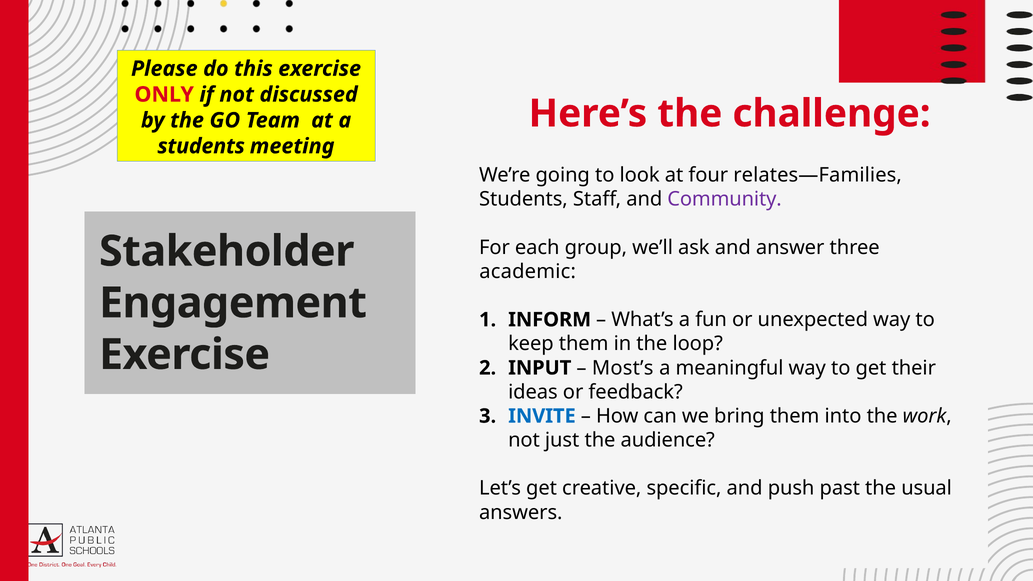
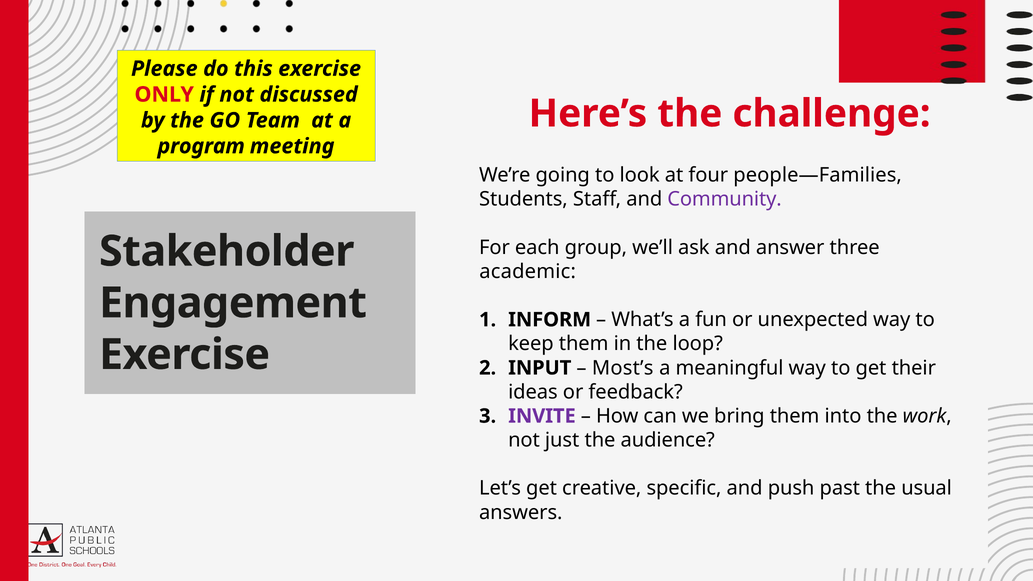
students: students -> program (201, 146)
relates—Families: relates—Families -> people—Families (818, 175)
INVITE colour: blue -> purple (542, 416)
